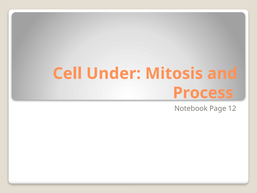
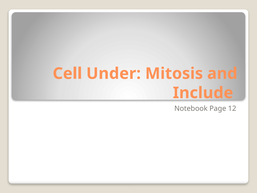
Process: Process -> Include (203, 93)
